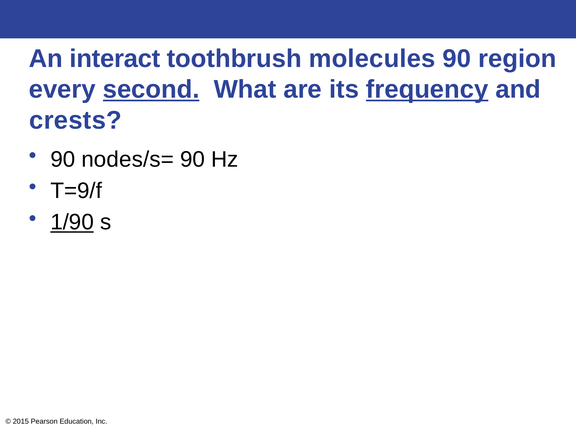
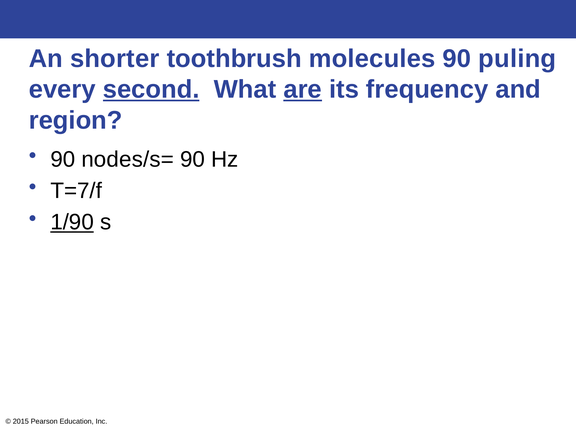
interact: interact -> shorter (115, 59)
region: region -> puling (517, 59)
are underline: none -> present (303, 89)
frequency underline: present -> none (427, 89)
crests: crests -> region (76, 120)
T=9/f: T=9/f -> T=7/f (76, 191)
